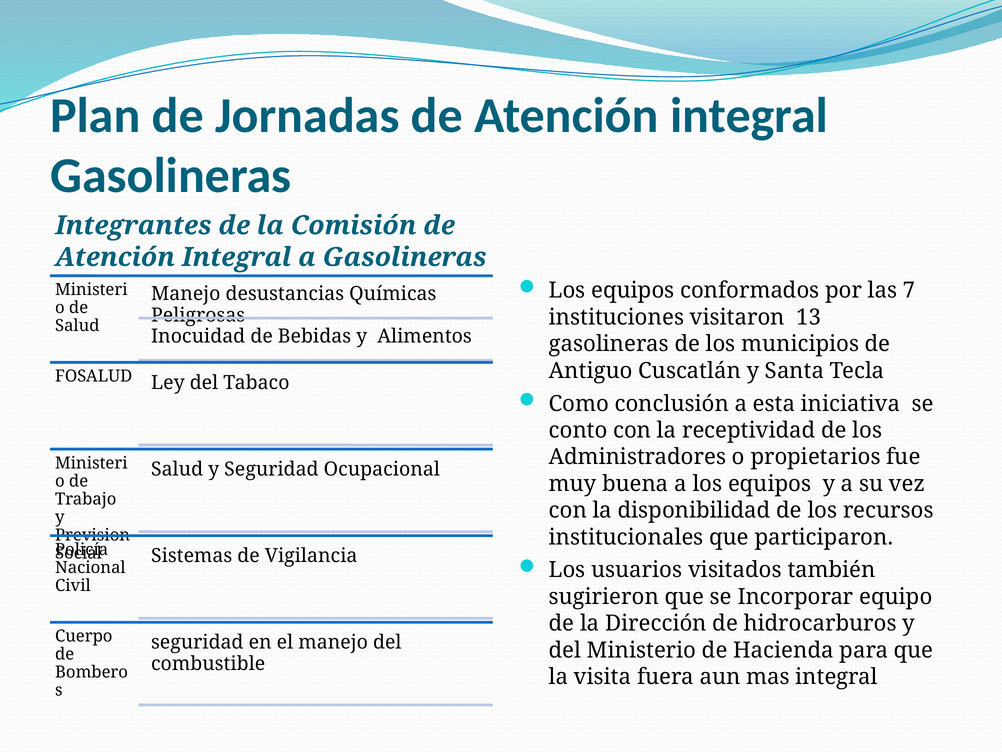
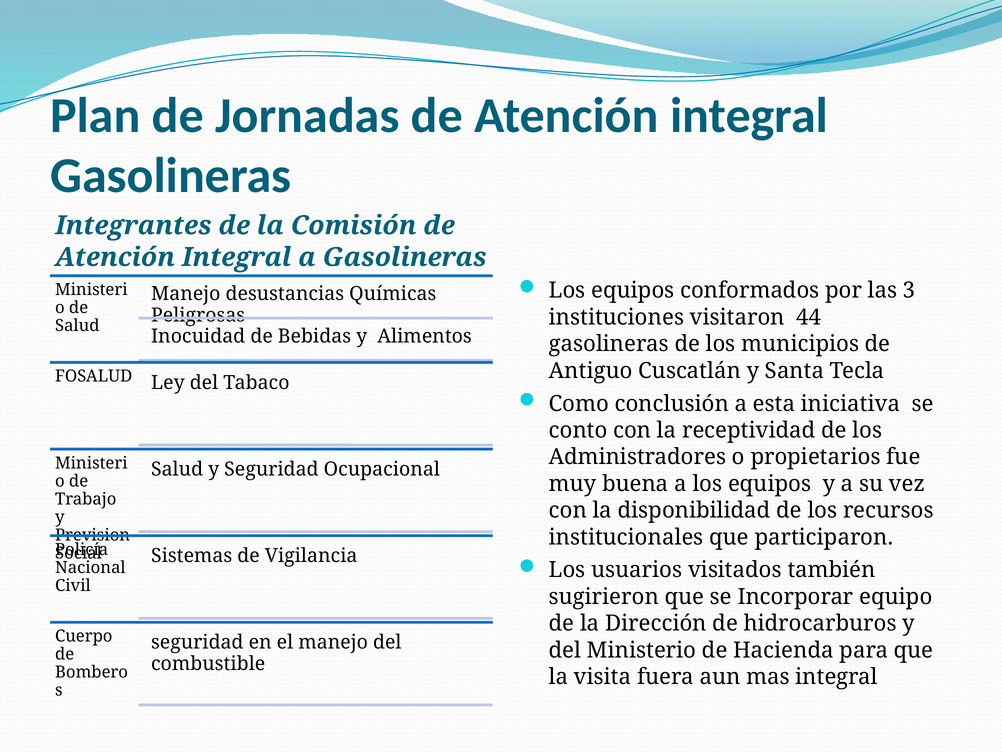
7: 7 -> 3 (909, 290)
13: 13 -> 44 (809, 317)
